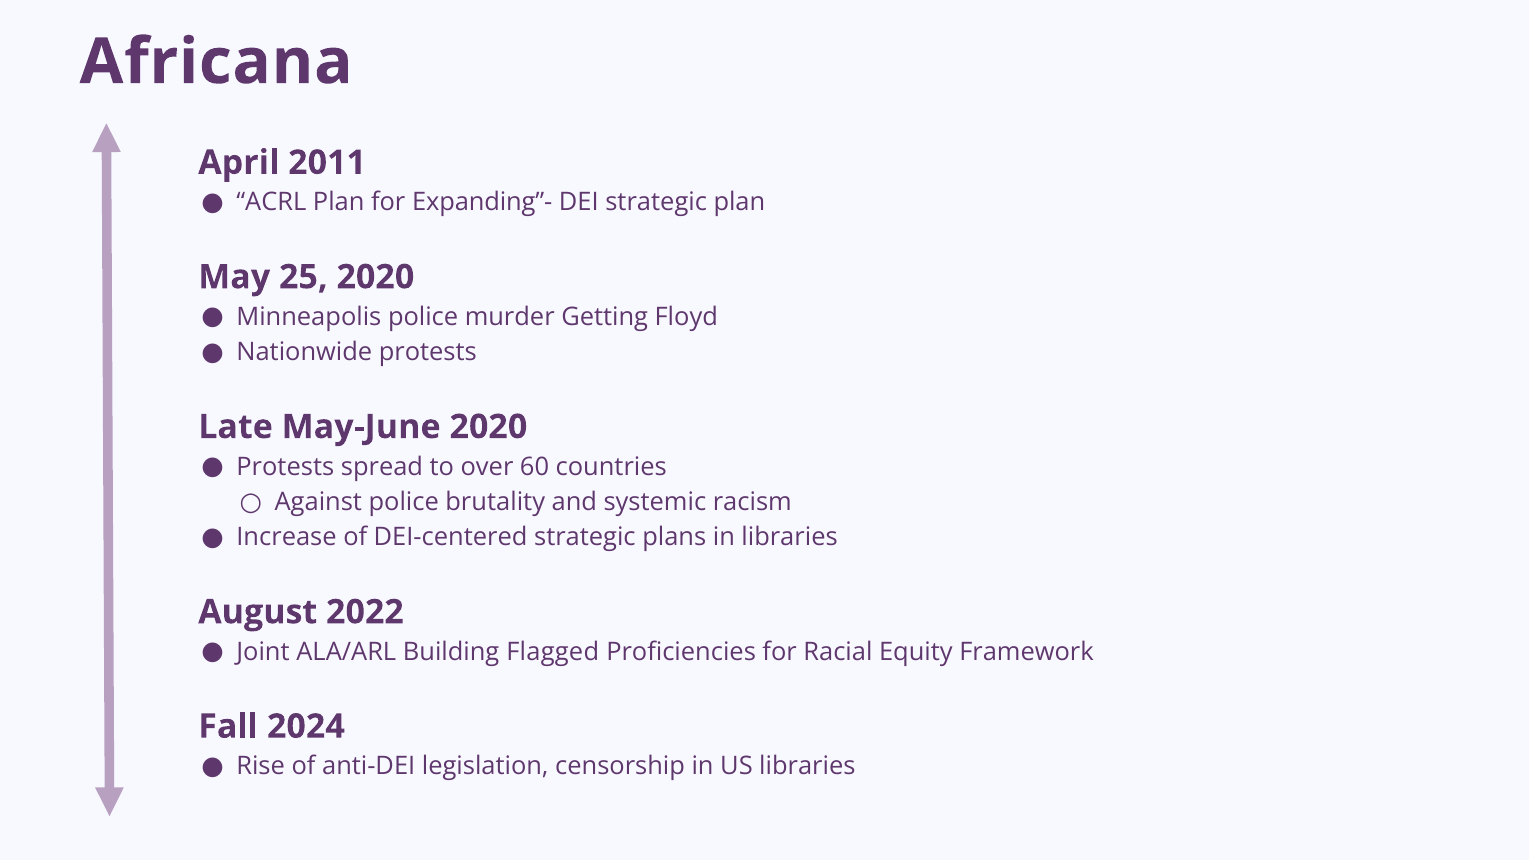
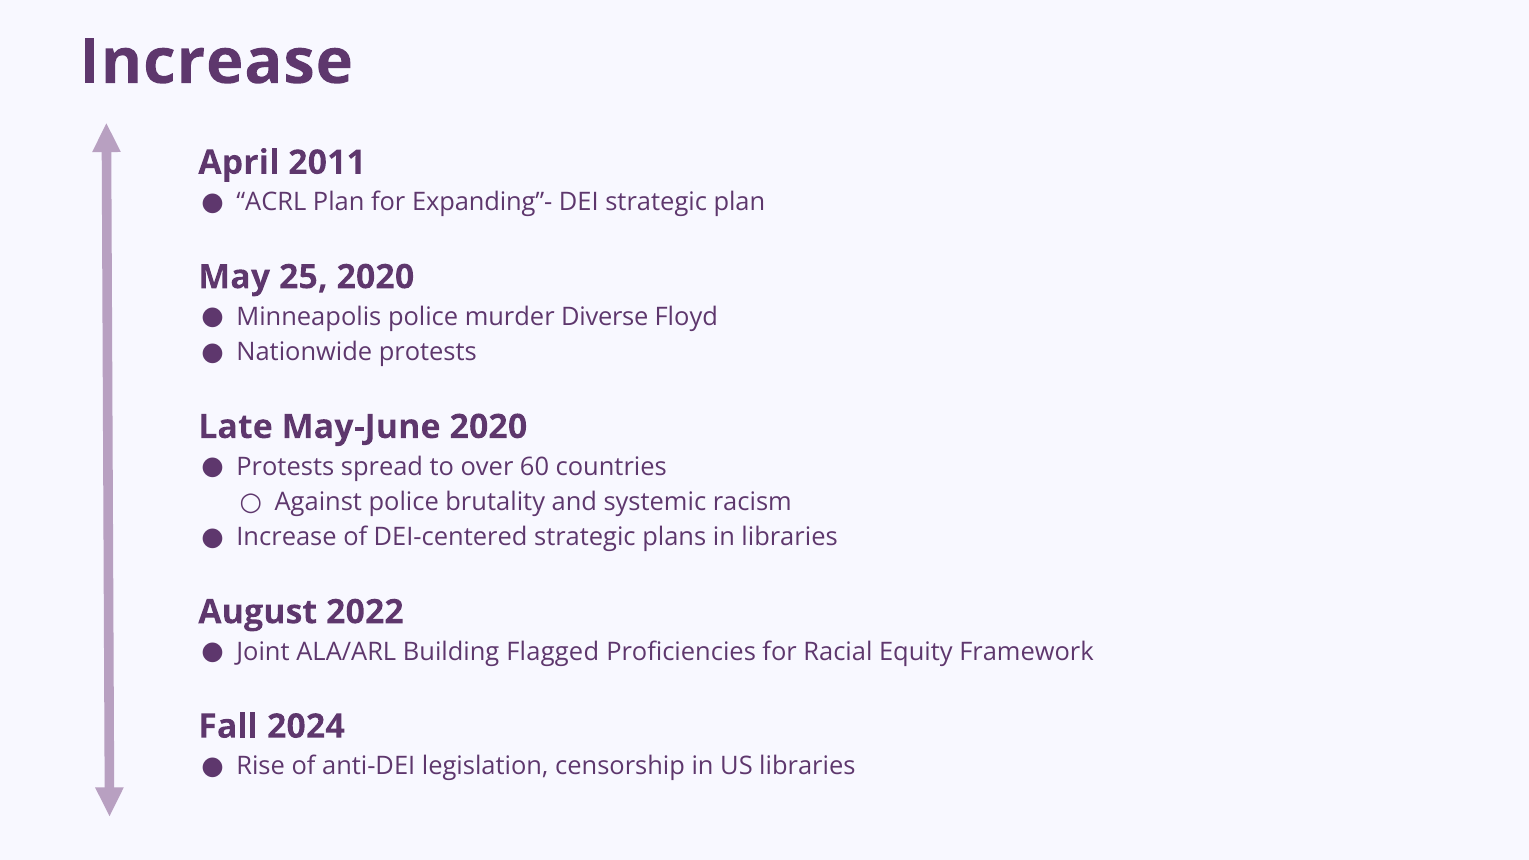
Africana: Africana -> Increase (216, 62)
Getting: Getting -> Diverse (605, 317)
